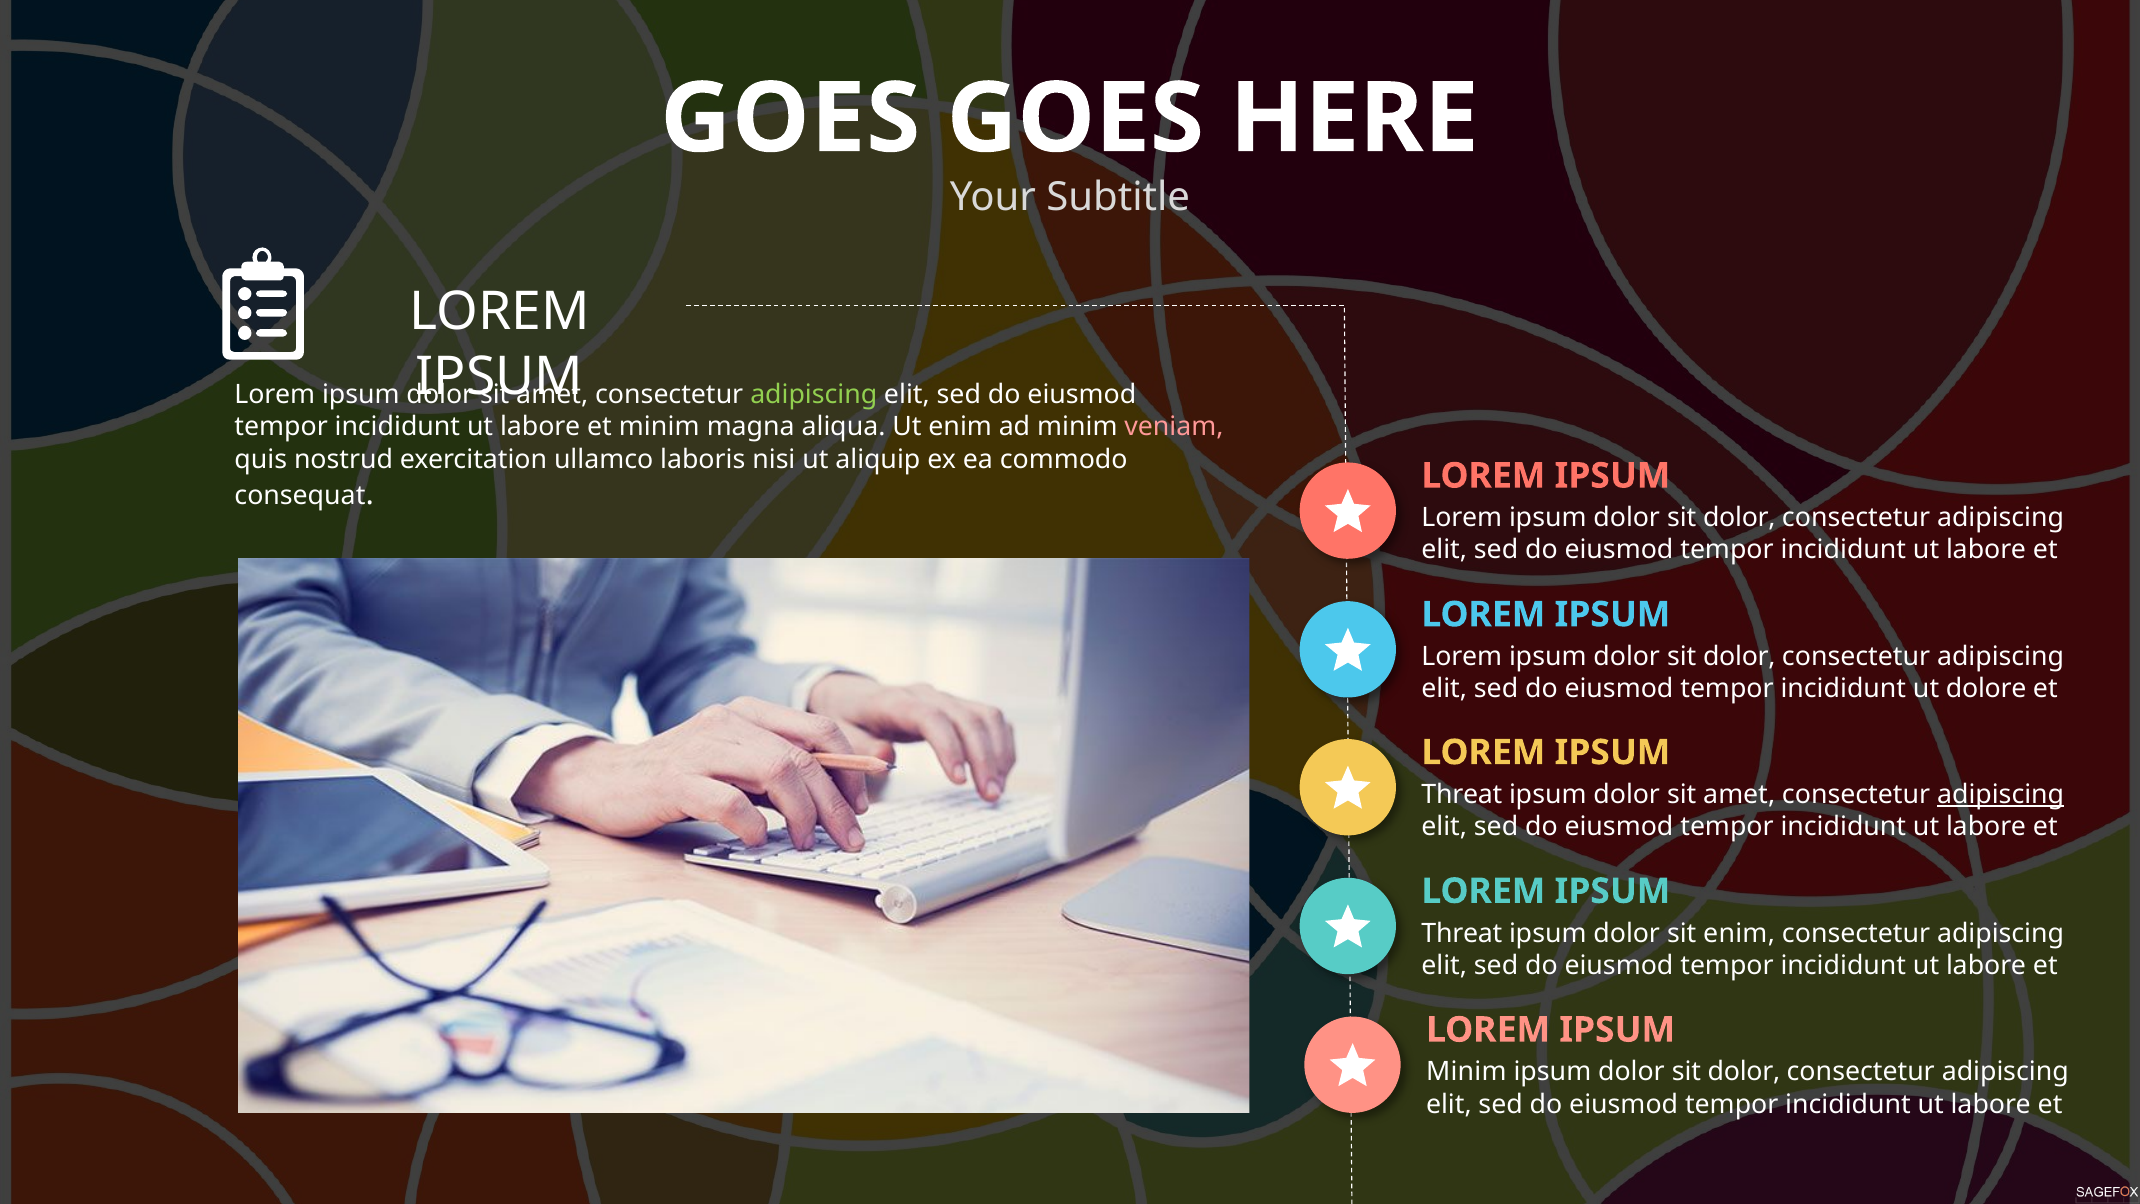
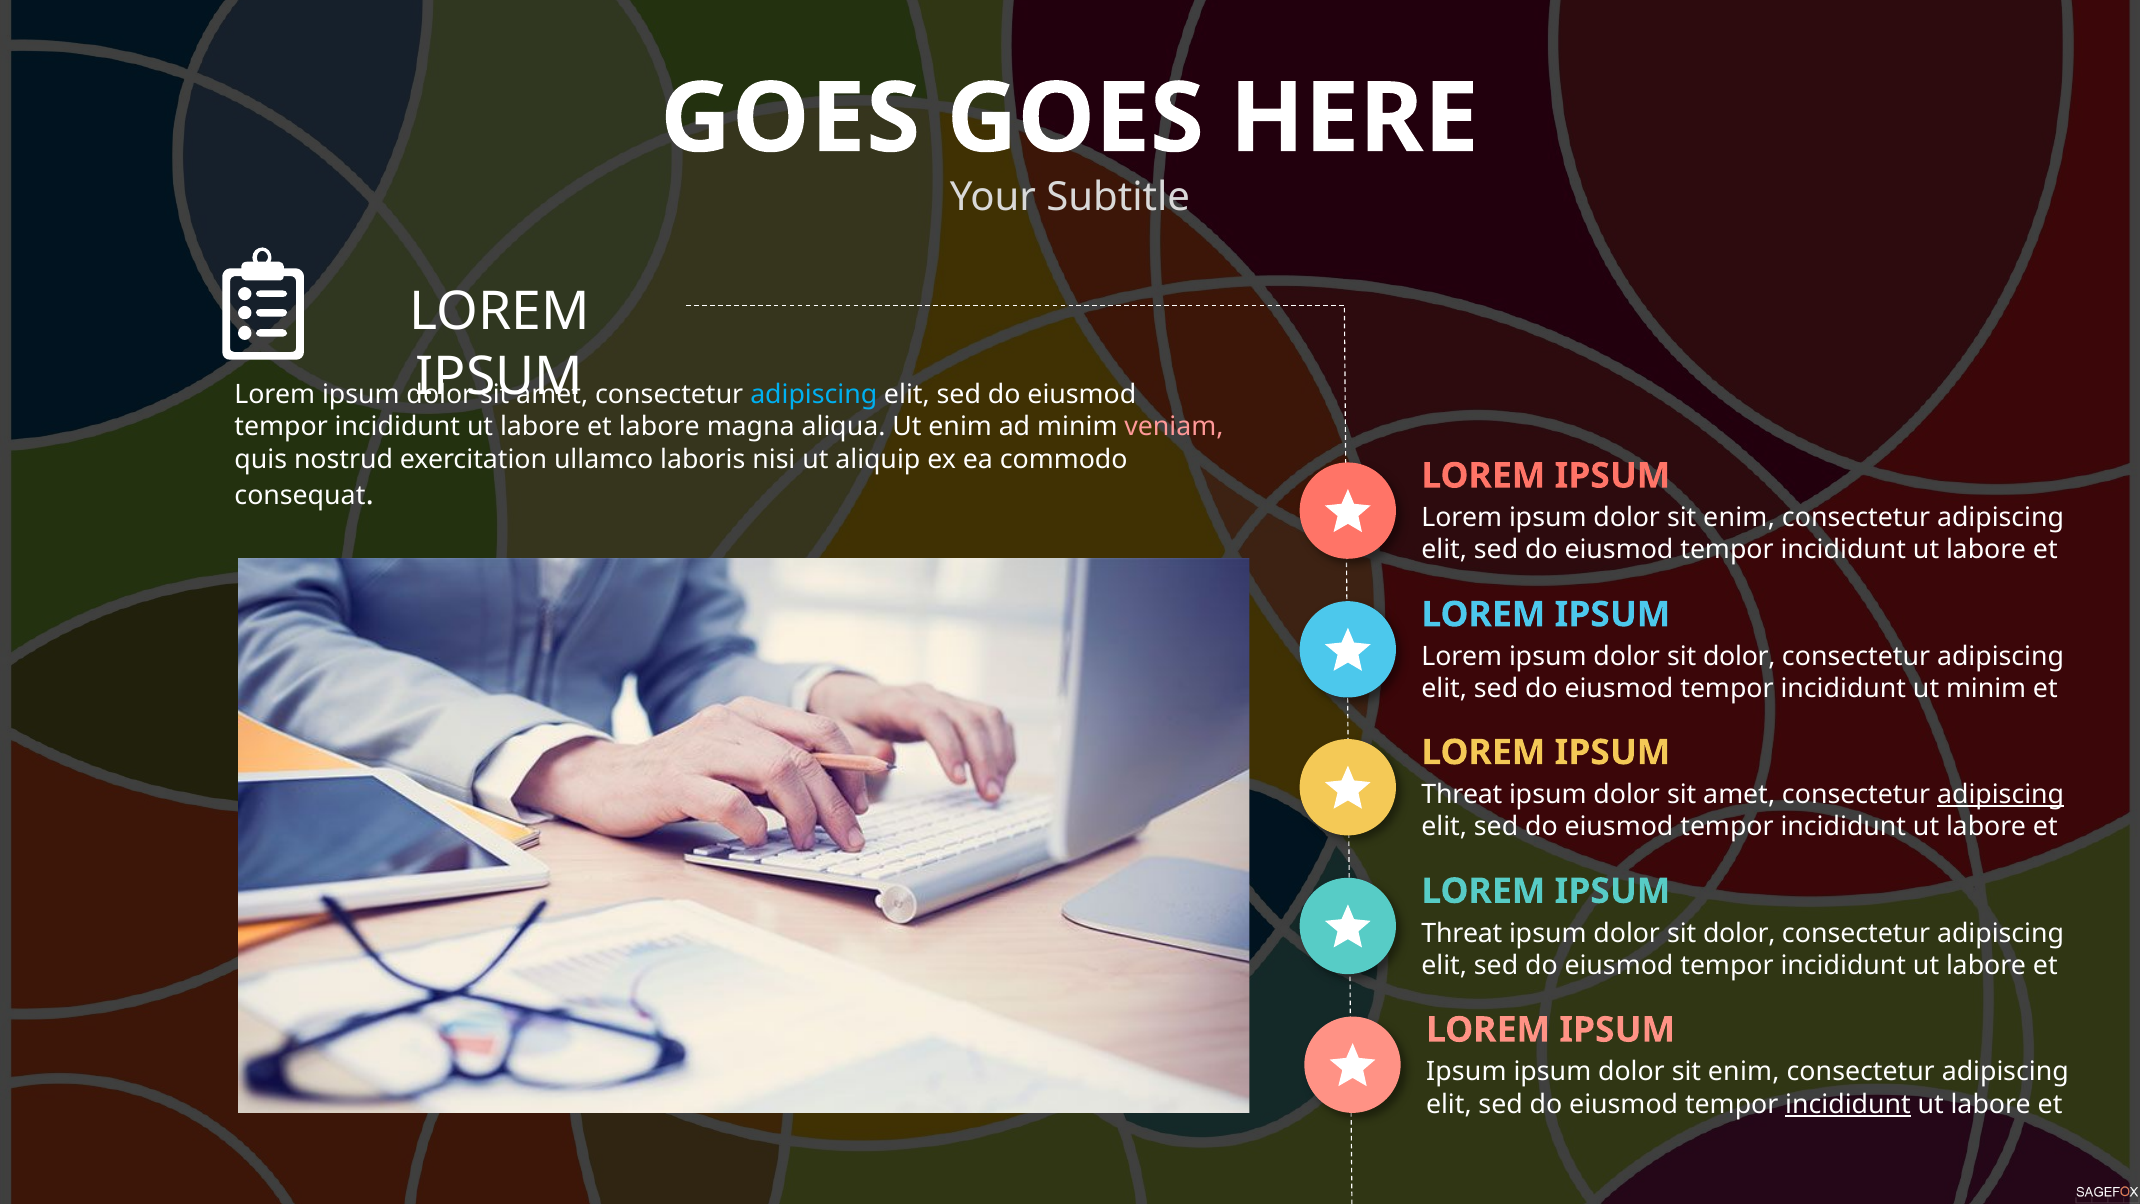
adipiscing colour: light green -> light blue (814, 395)
et minim: minim -> labore (659, 427)
dolor: dolor -> enim (1739, 518)
ut dolore: dolore -> minim (1986, 689)
enim: enim -> dolor (1739, 933)
Minim: Minim -> Ipsum (1466, 1072)
dolor: dolor -> enim (1744, 1072)
incididunt underline: none -> present (1848, 1104)
